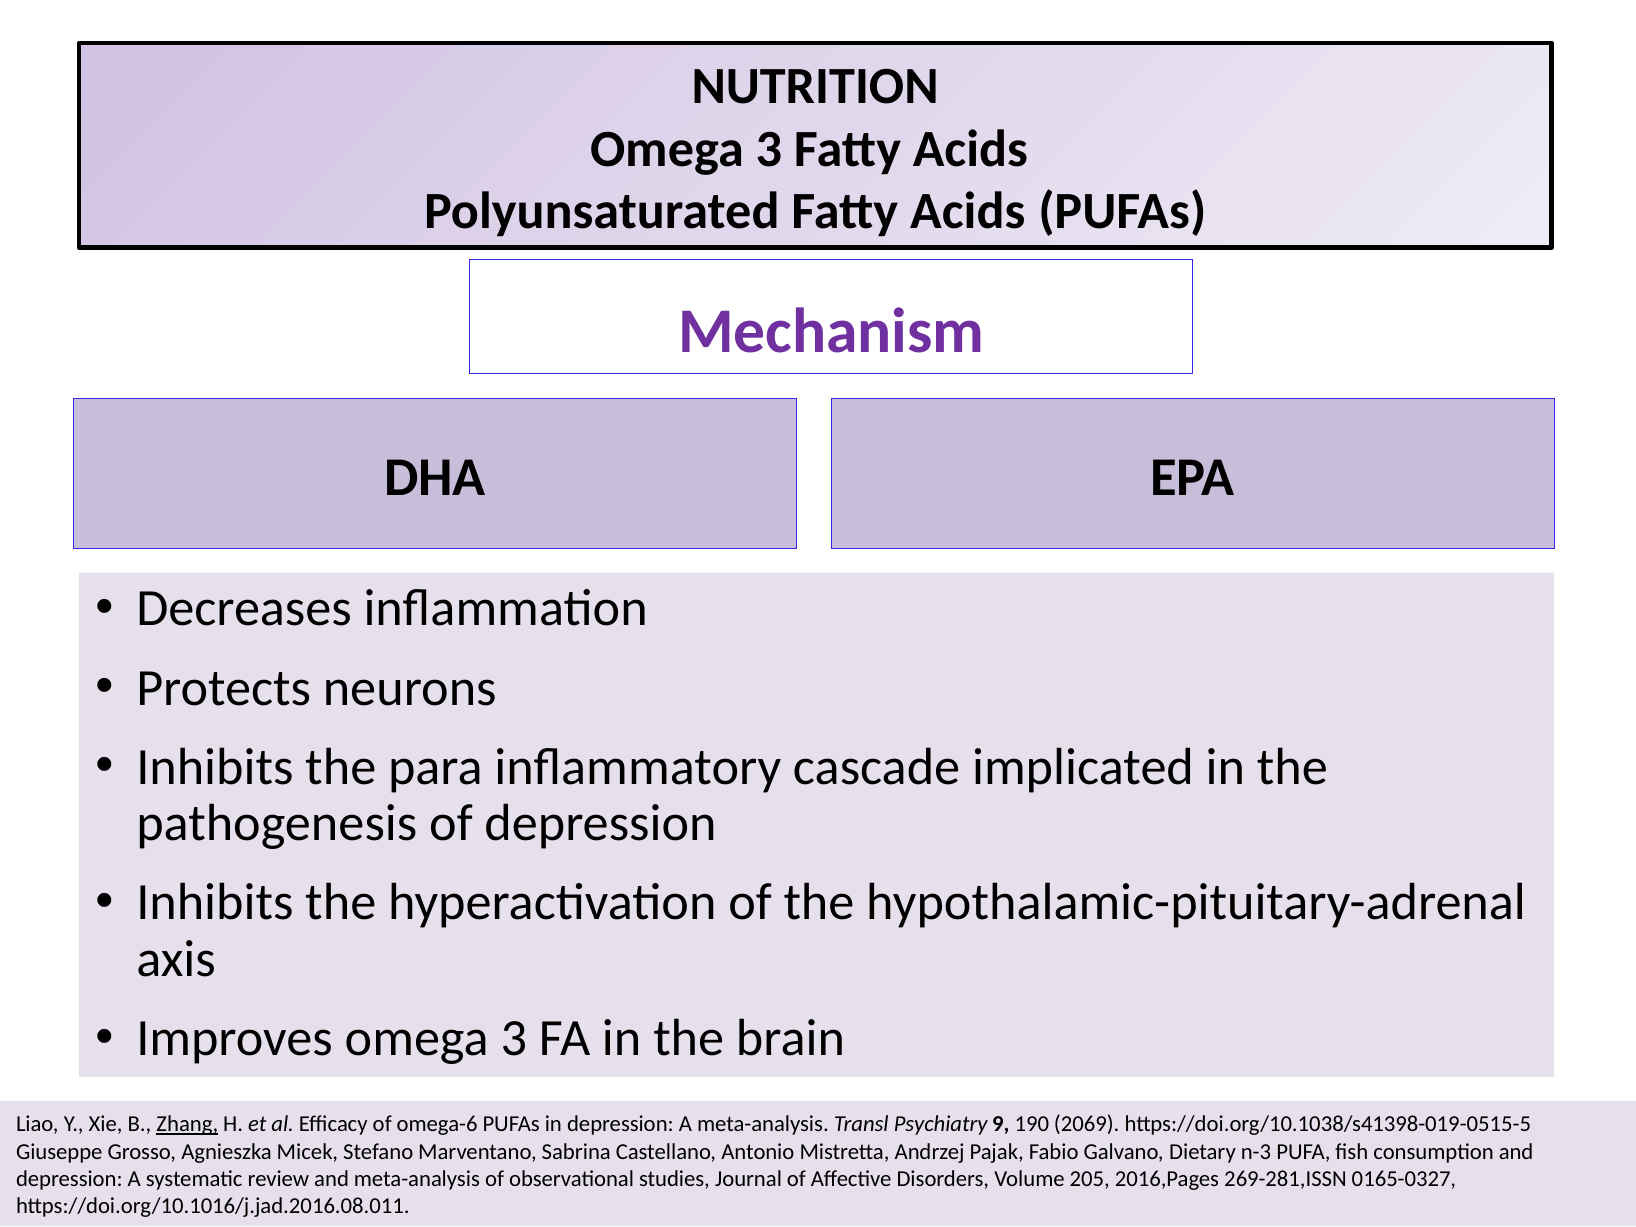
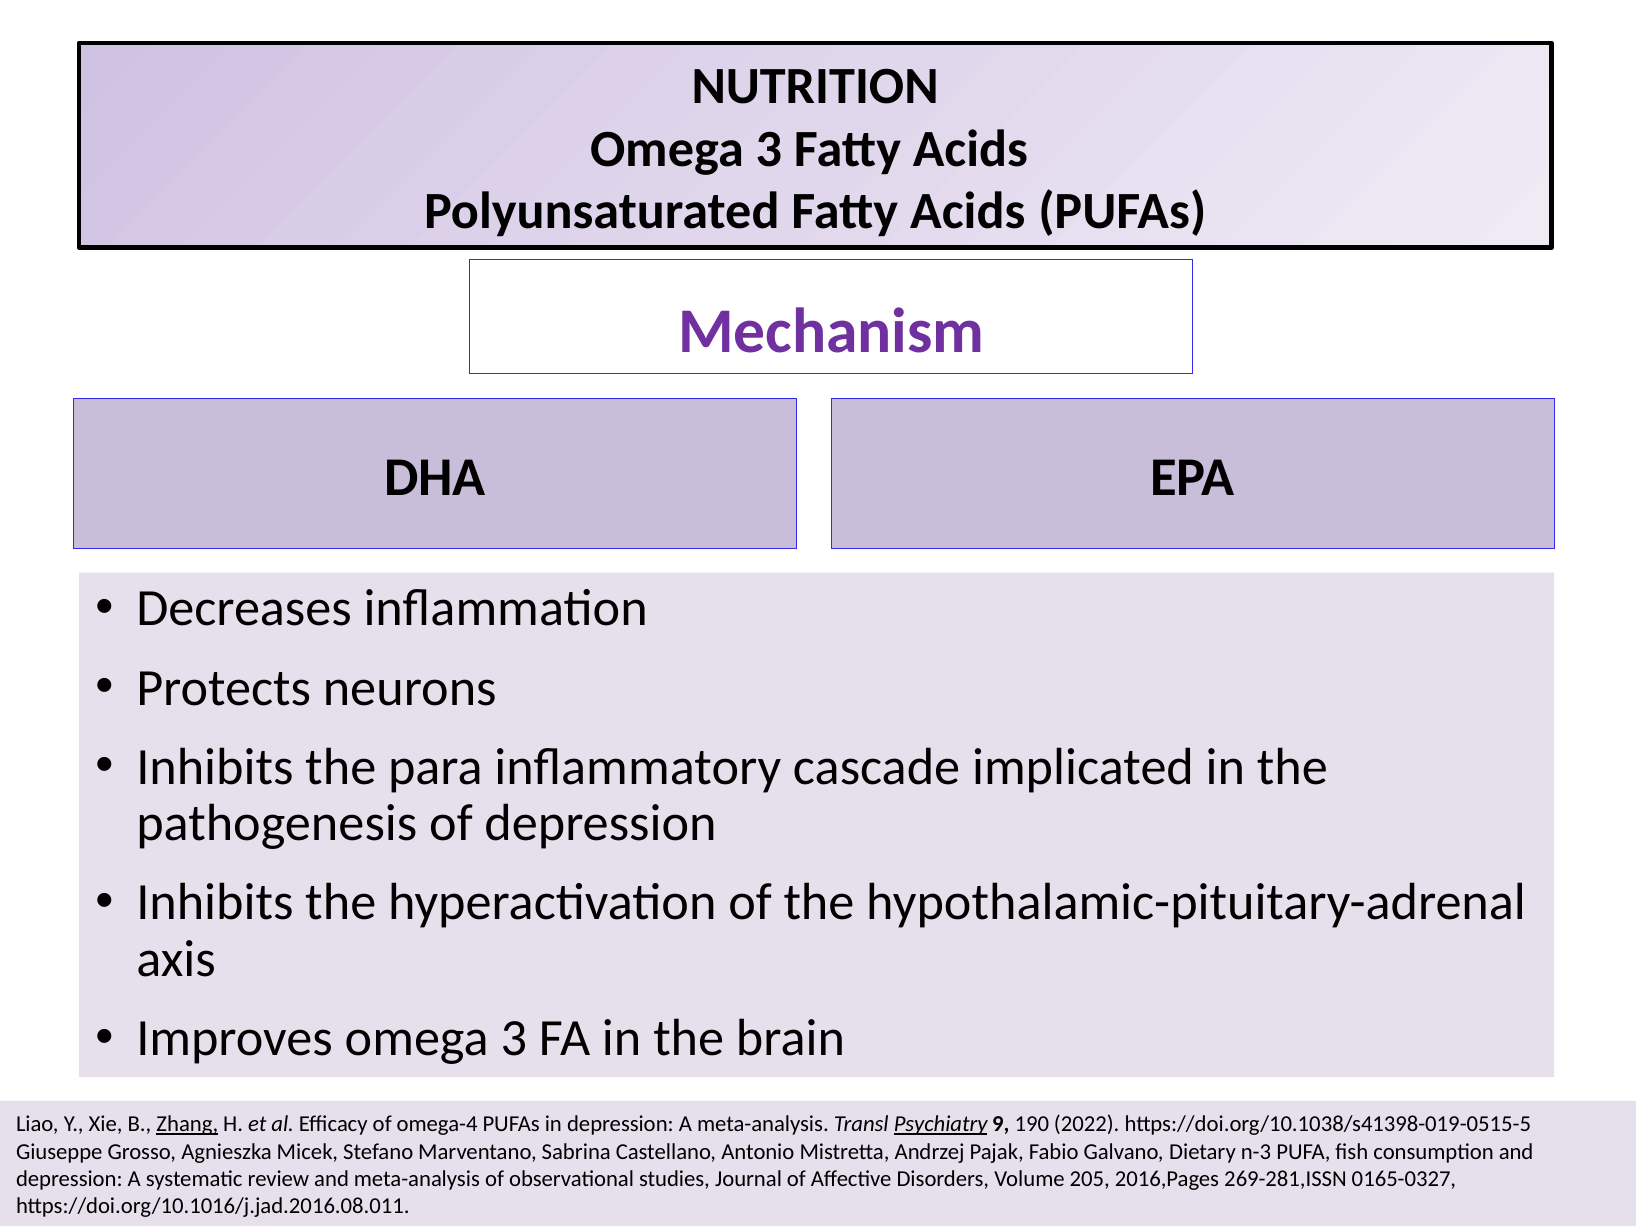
omega-6: omega-6 -> omega-4 (437, 1124)
Psychiatry underline: none -> present (941, 1124)
2069: 2069 -> 2022 (1087, 1124)
